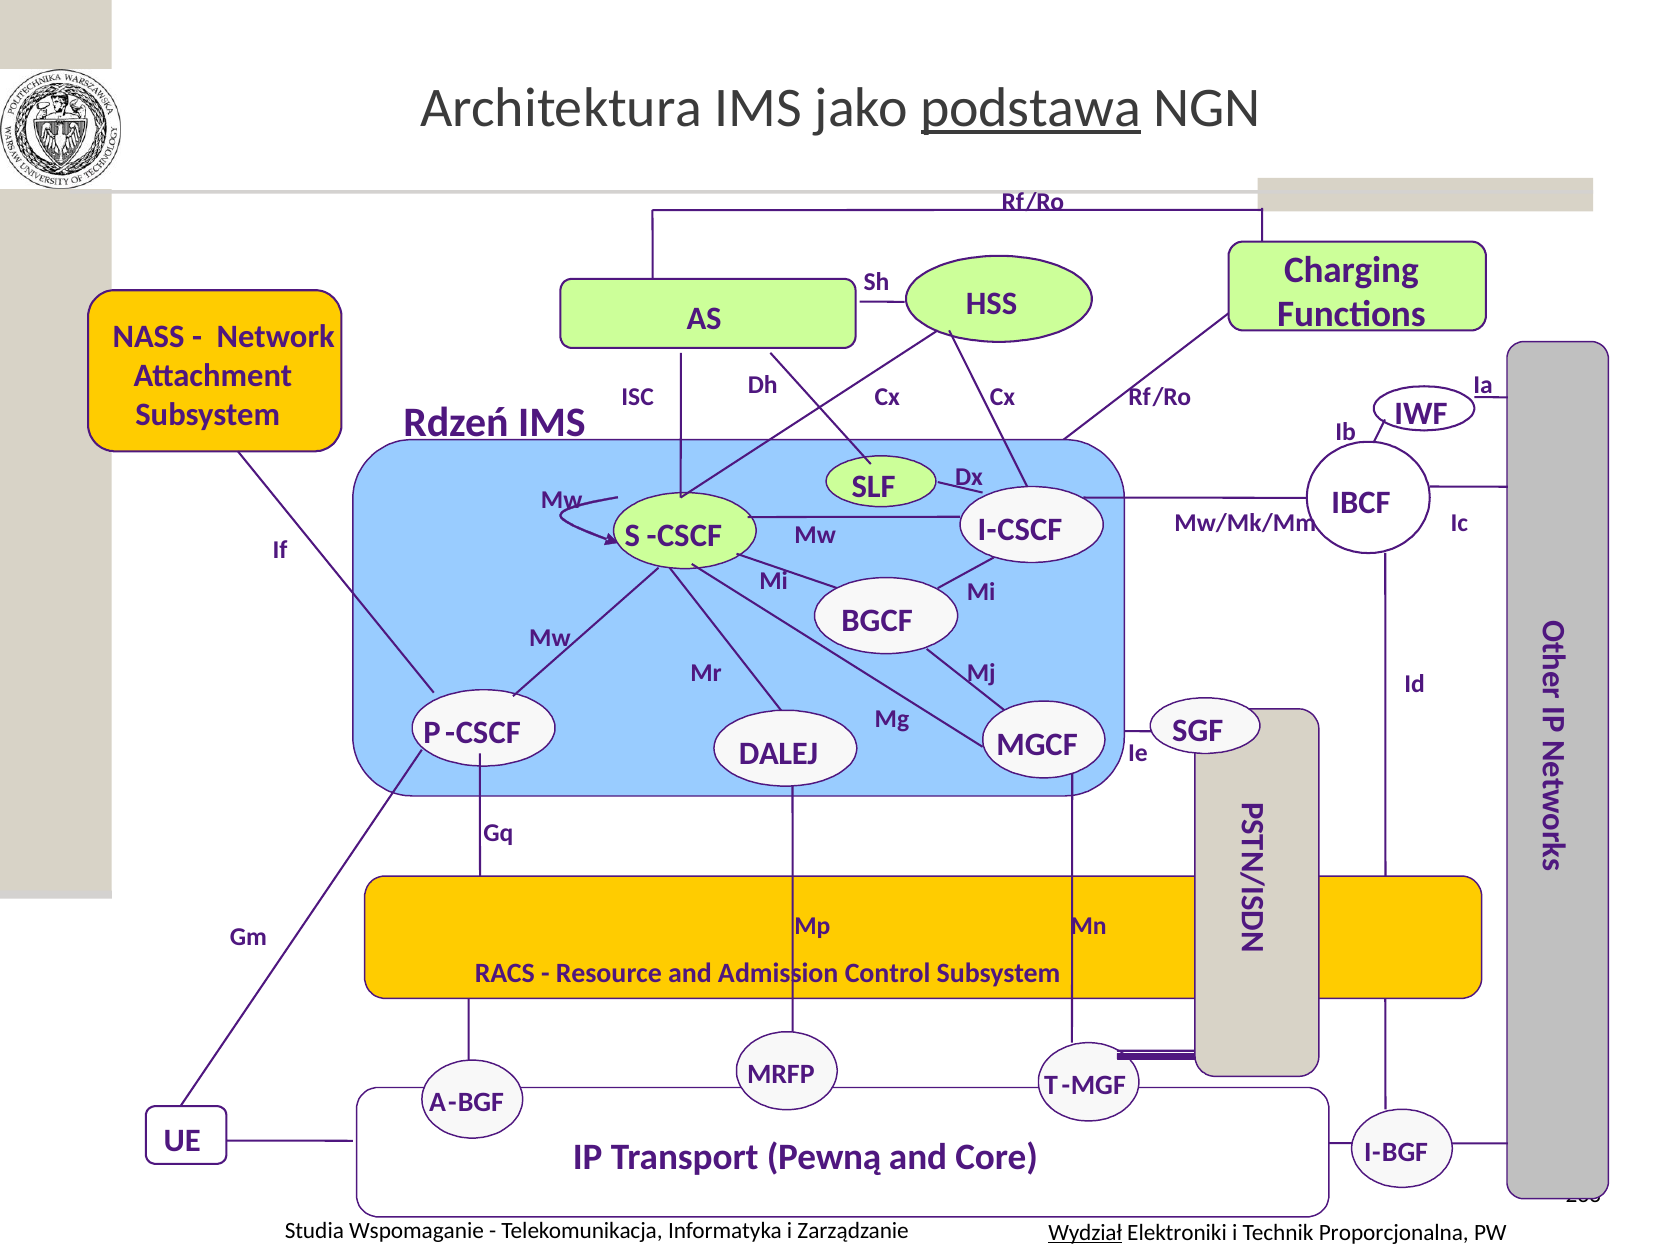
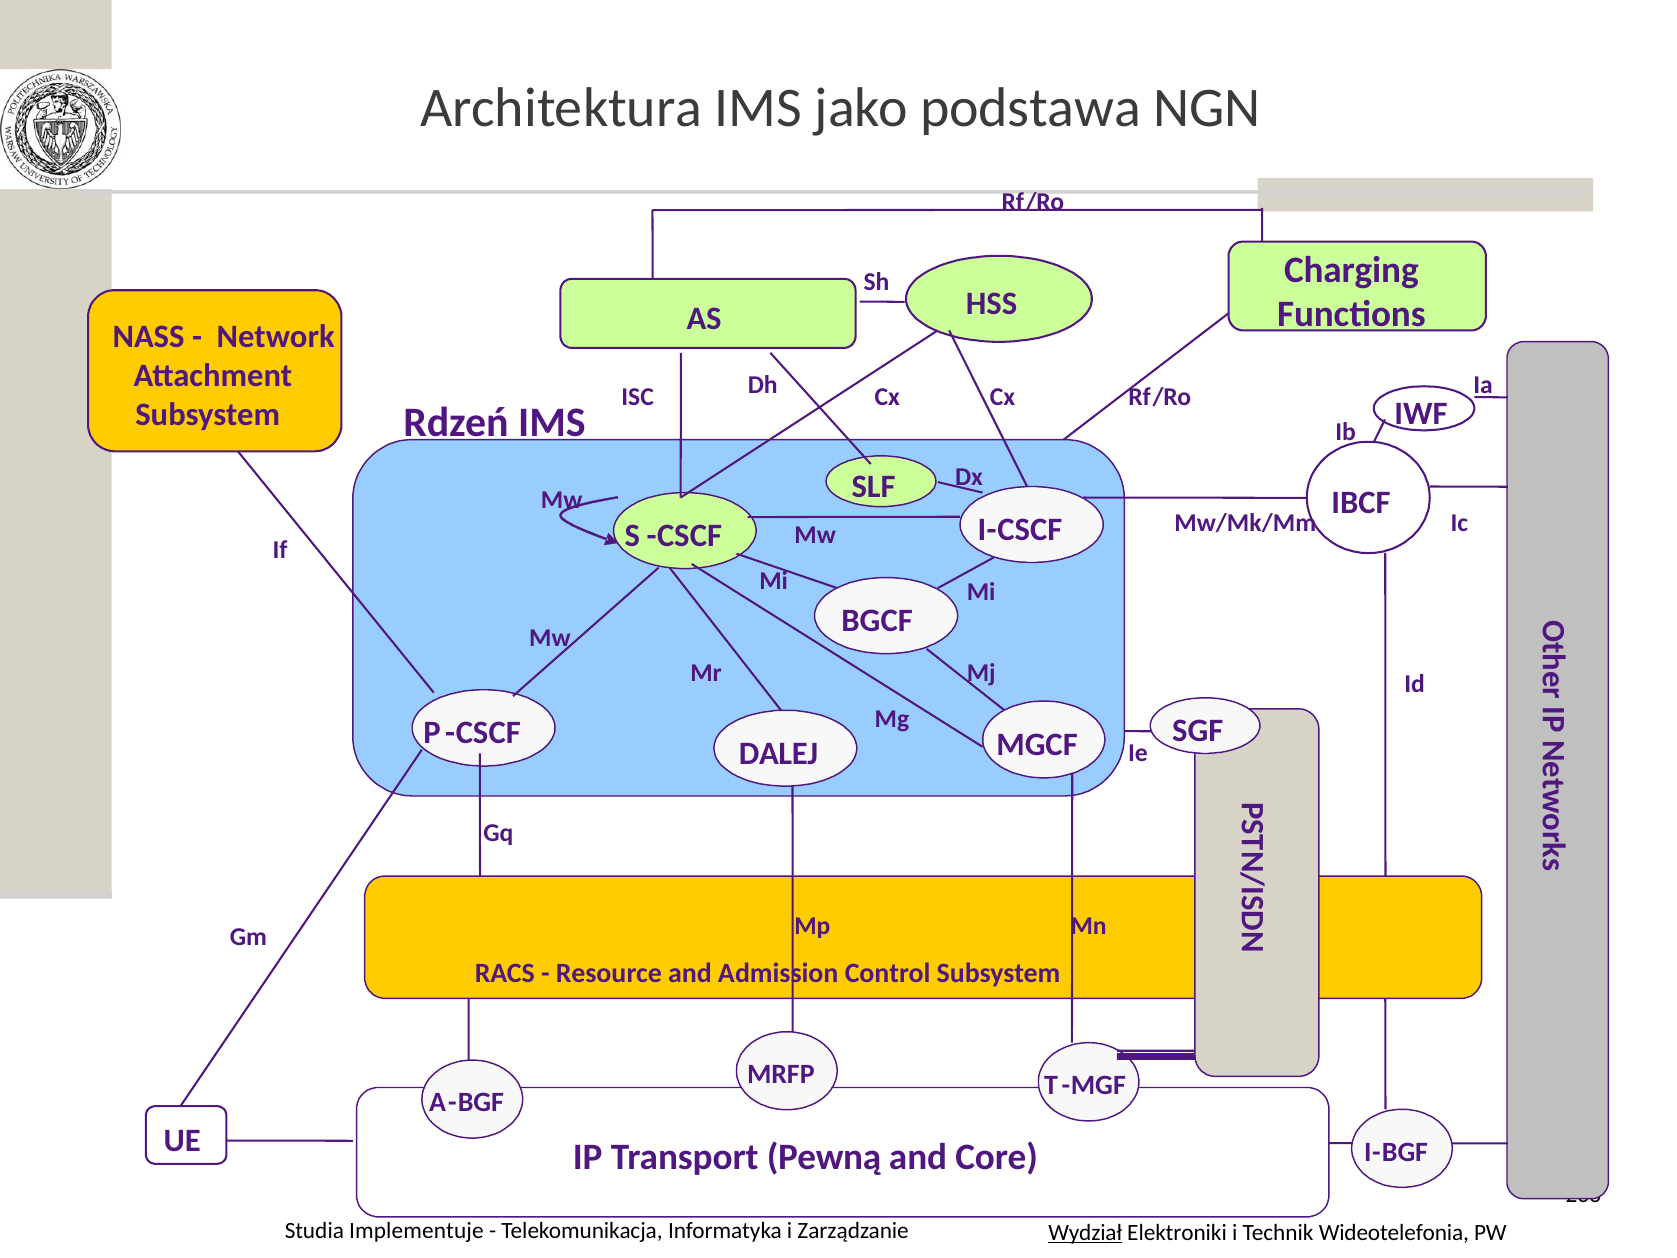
podstawa underline: present -> none (1031, 108)
Wspomaganie: Wspomaganie -> Implementuje (416, 1231)
Proporcjonalna: Proporcjonalna -> Wideotelefonia (1394, 1232)
